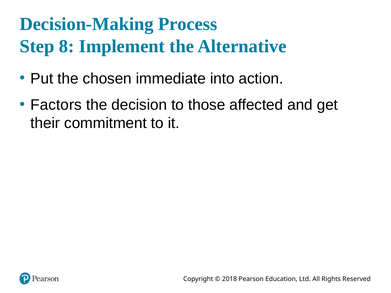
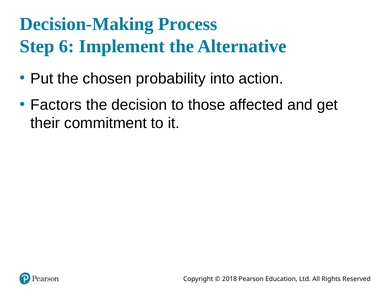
8: 8 -> 6 (67, 46)
immediate: immediate -> probability (171, 79)
